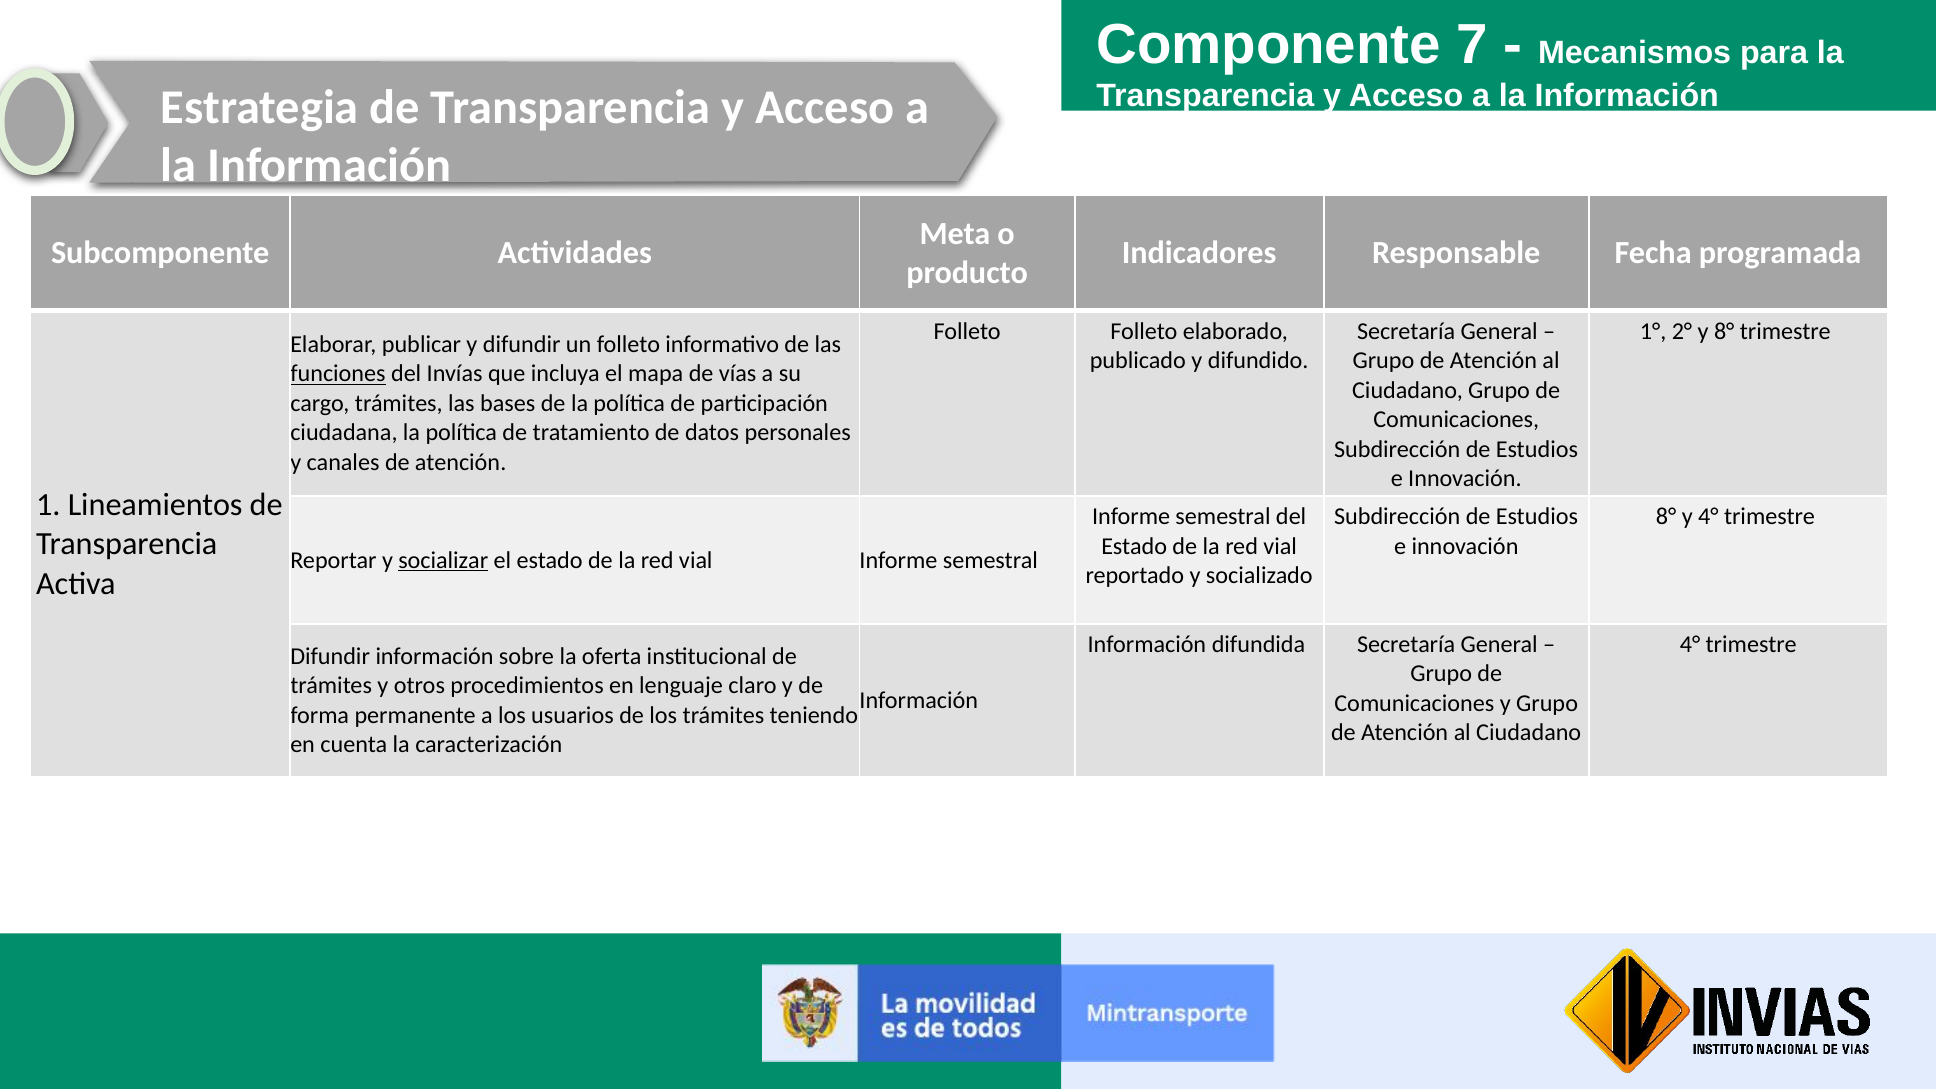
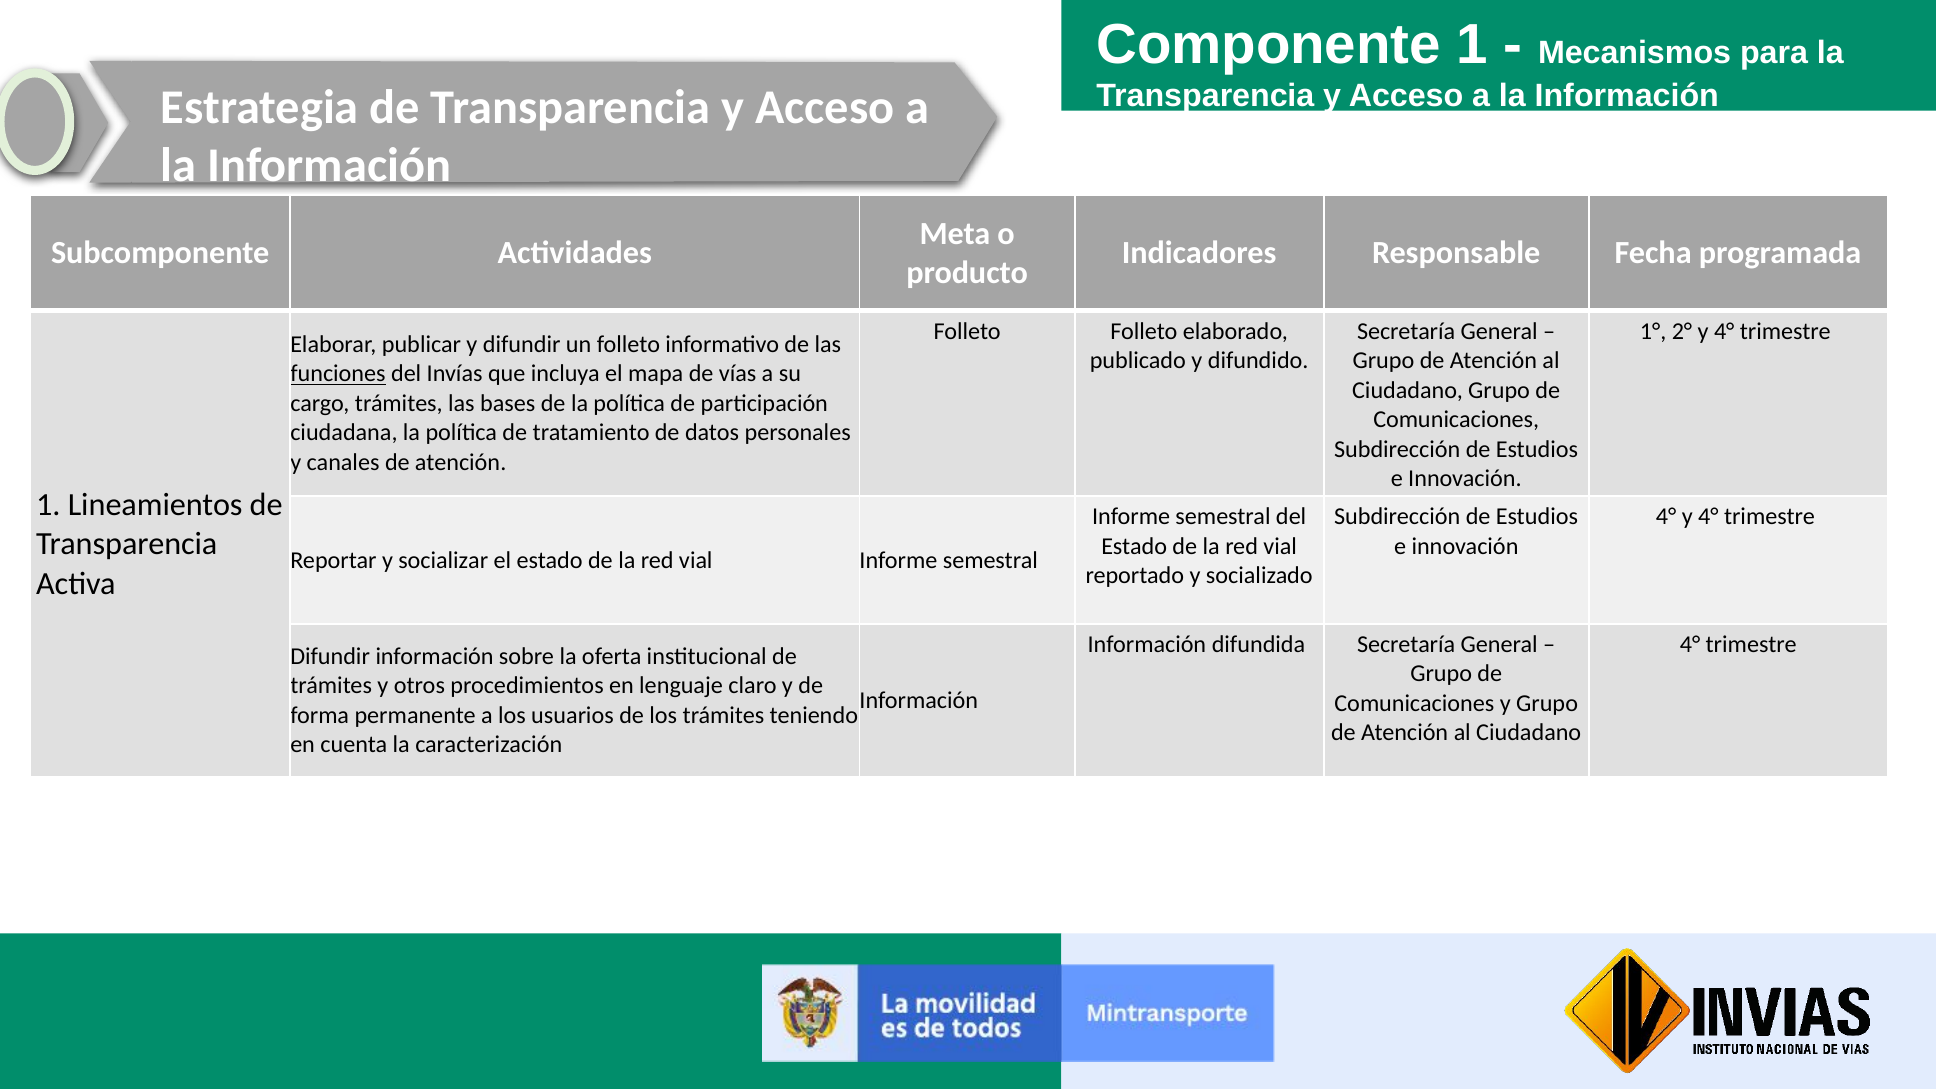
Componente 7: 7 -> 1 (1472, 45)
2° y 8°: 8° -> 4° (1724, 331)
8°: 8° -> 4° (1666, 517)
socializar underline: present -> none (443, 560)
